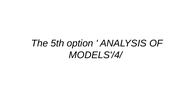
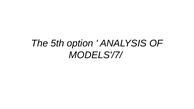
MODELS'/4/: MODELS'/4/ -> MODELS'/7/ (96, 55)
